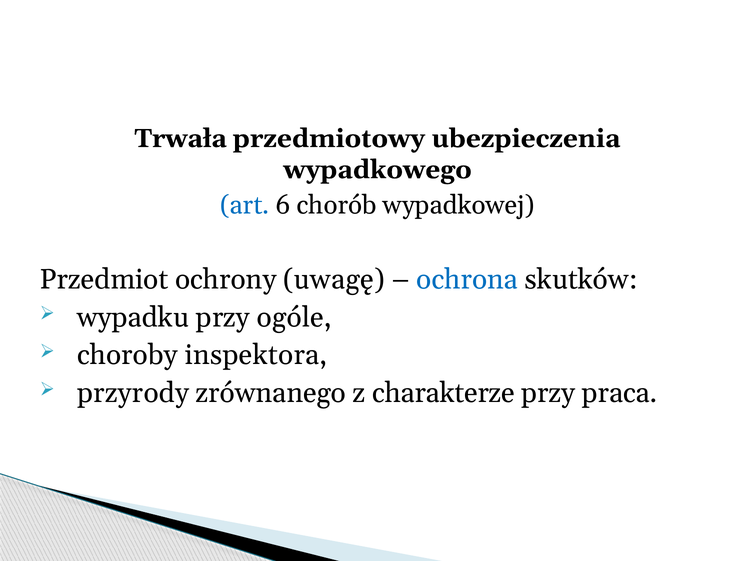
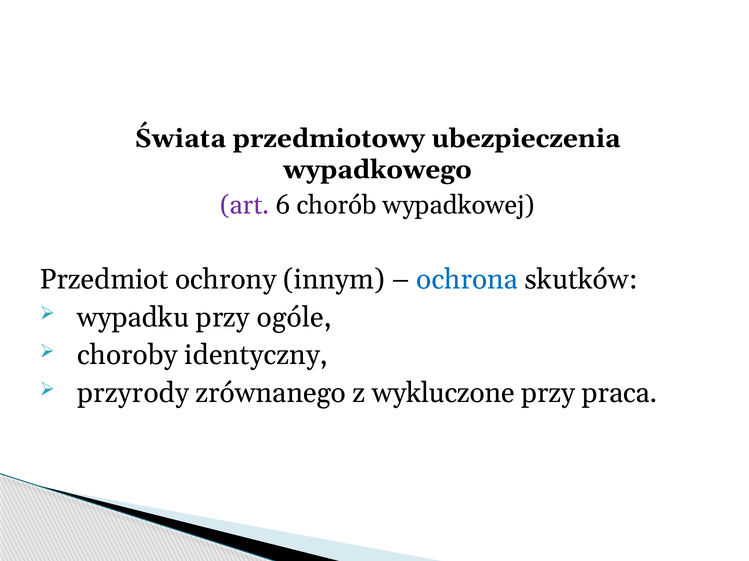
Trwała: Trwała -> Świata (180, 139)
art colour: blue -> purple (245, 205)
uwagę: uwagę -> innym (334, 280)
inspektora: inspektora -> identyczny (256, 356)
charakterze: charakterze -> wykluczone (443, 394)
